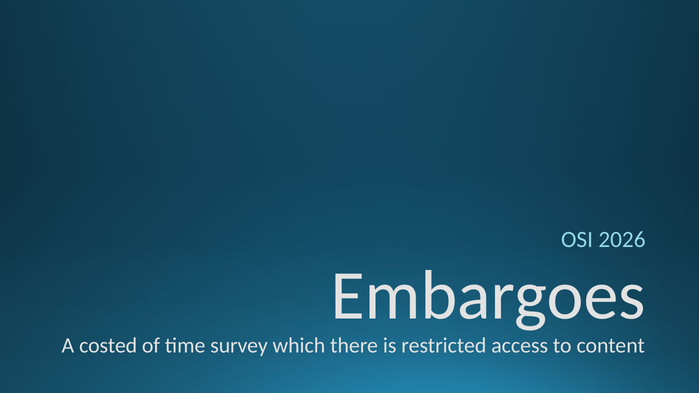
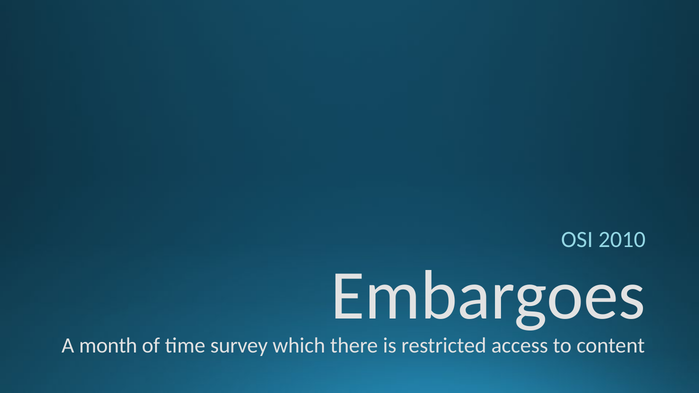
2026: 2026 -> 2010 (622, 240)
costed: costed -> month (108, 346)
